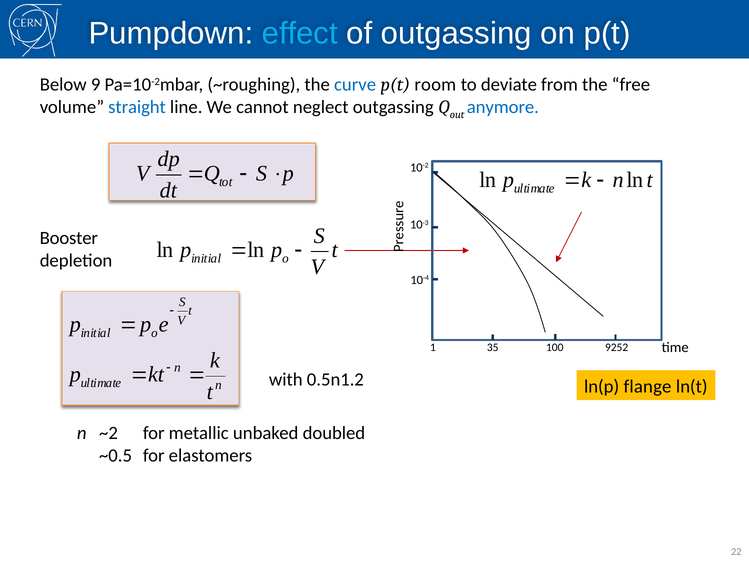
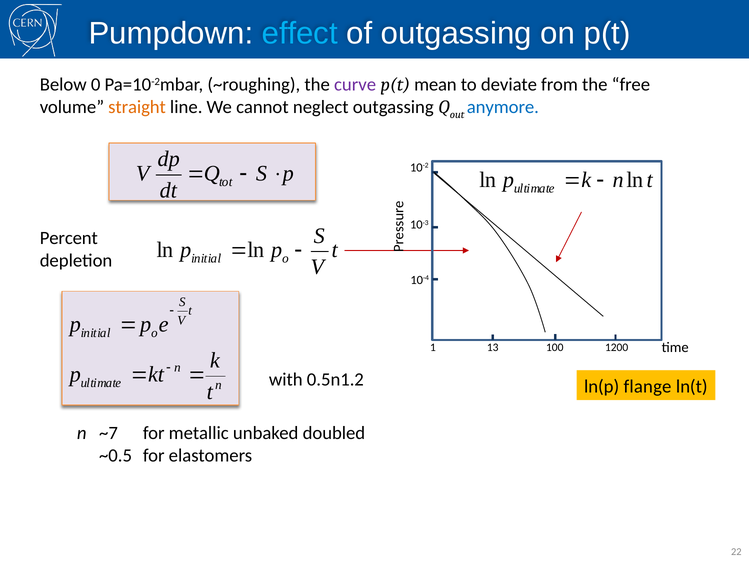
9: 9 -> 0 (96, 85)
curve colour: blue -> purple (355, 85)
room: room -> mean (435, 85)
straight colour: blue -> orange (137, 107)
Booster: Booster -> Percent (69, 238)
35: 35 -> 13 (493, 347)
9252: 9252 -> 1200 (617, 347)
~2: ~2 -> ~7 (108, 433)
